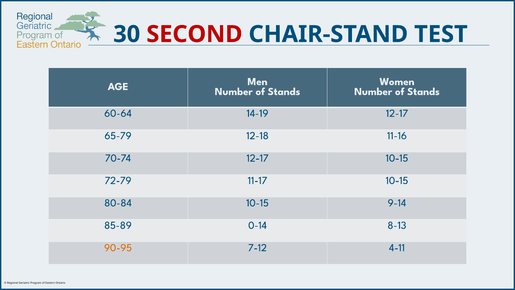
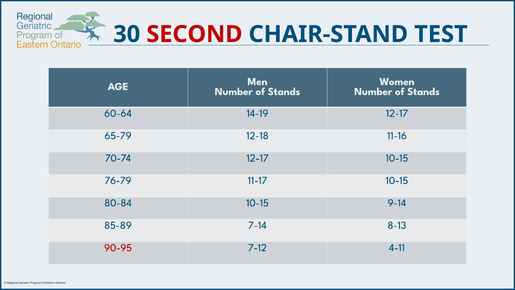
72-79: 72-79 -> 76-79 (118, 180)
0-14: 0-14 -> 7-14 (257, 225)
90-95 colour: orange -> red (118, 247)
